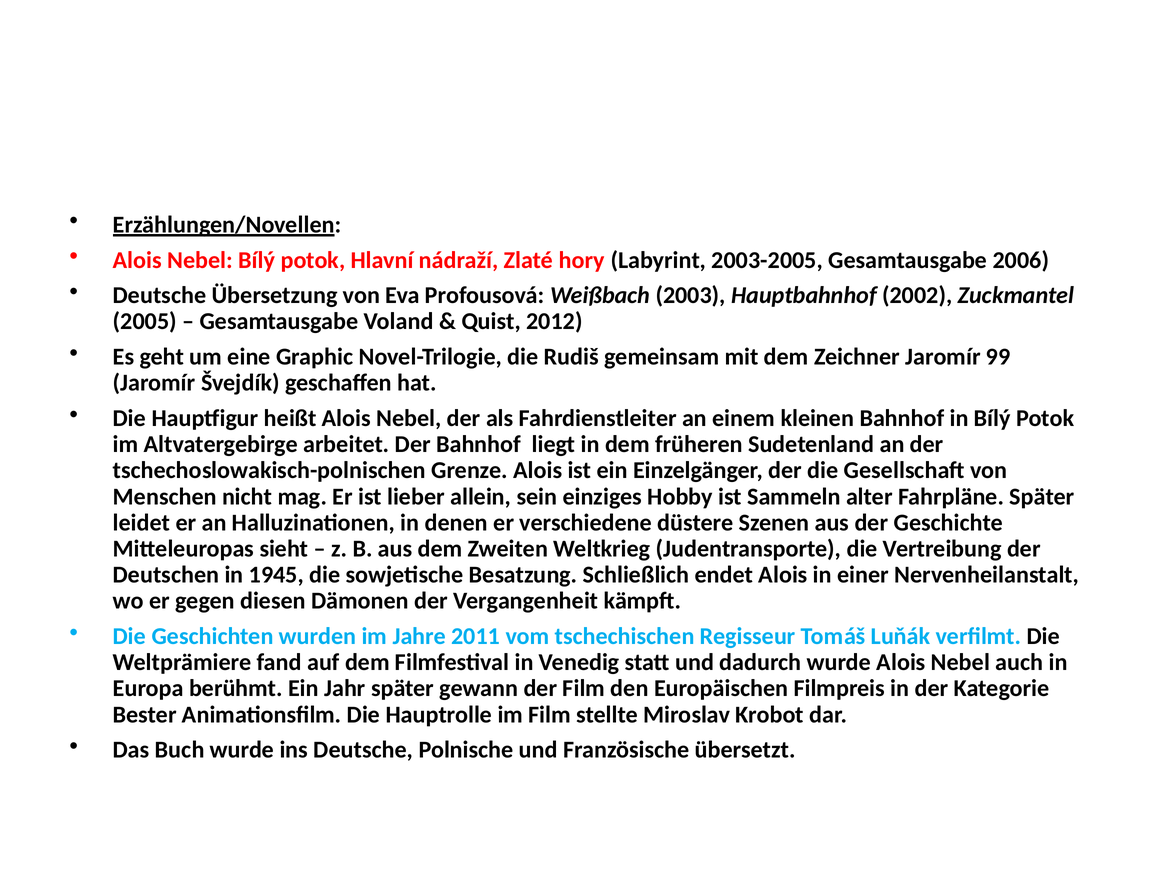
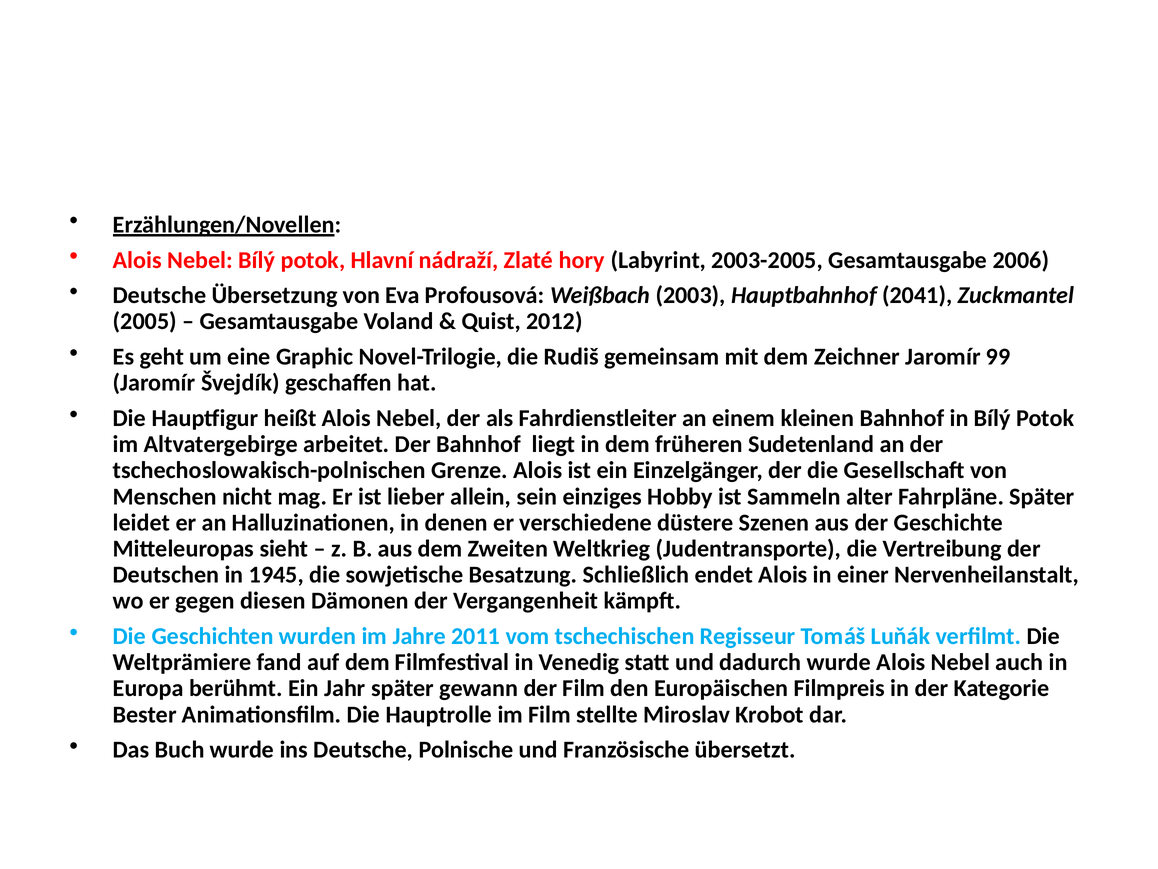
2002: 2002 -> 2041 (917, 295)
